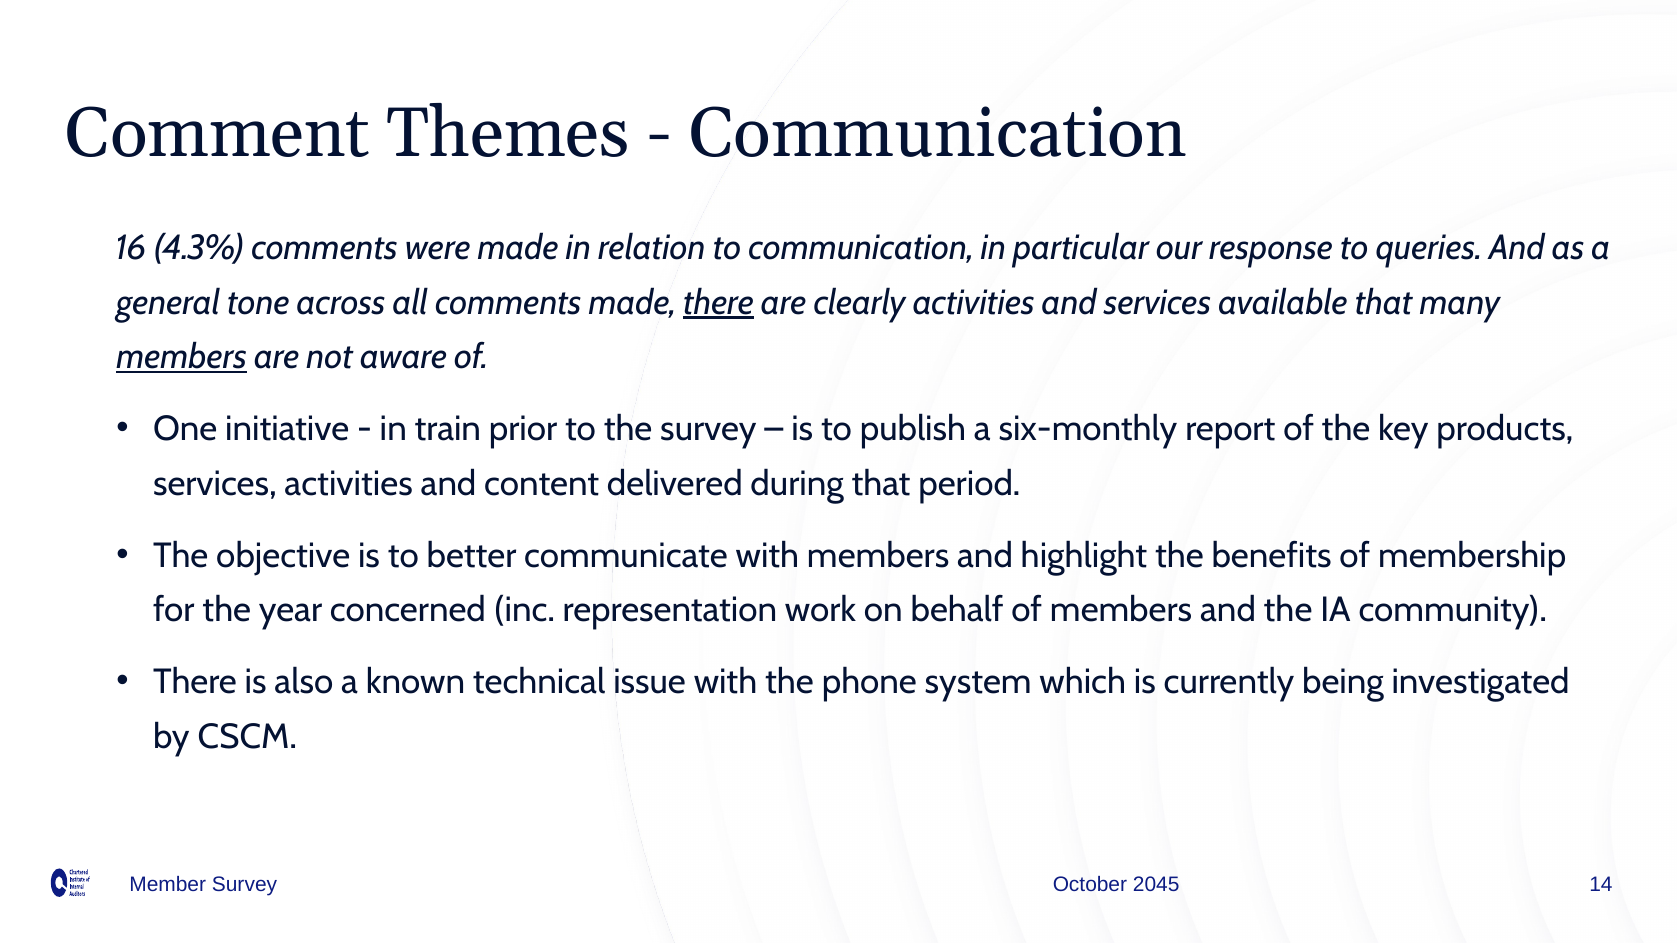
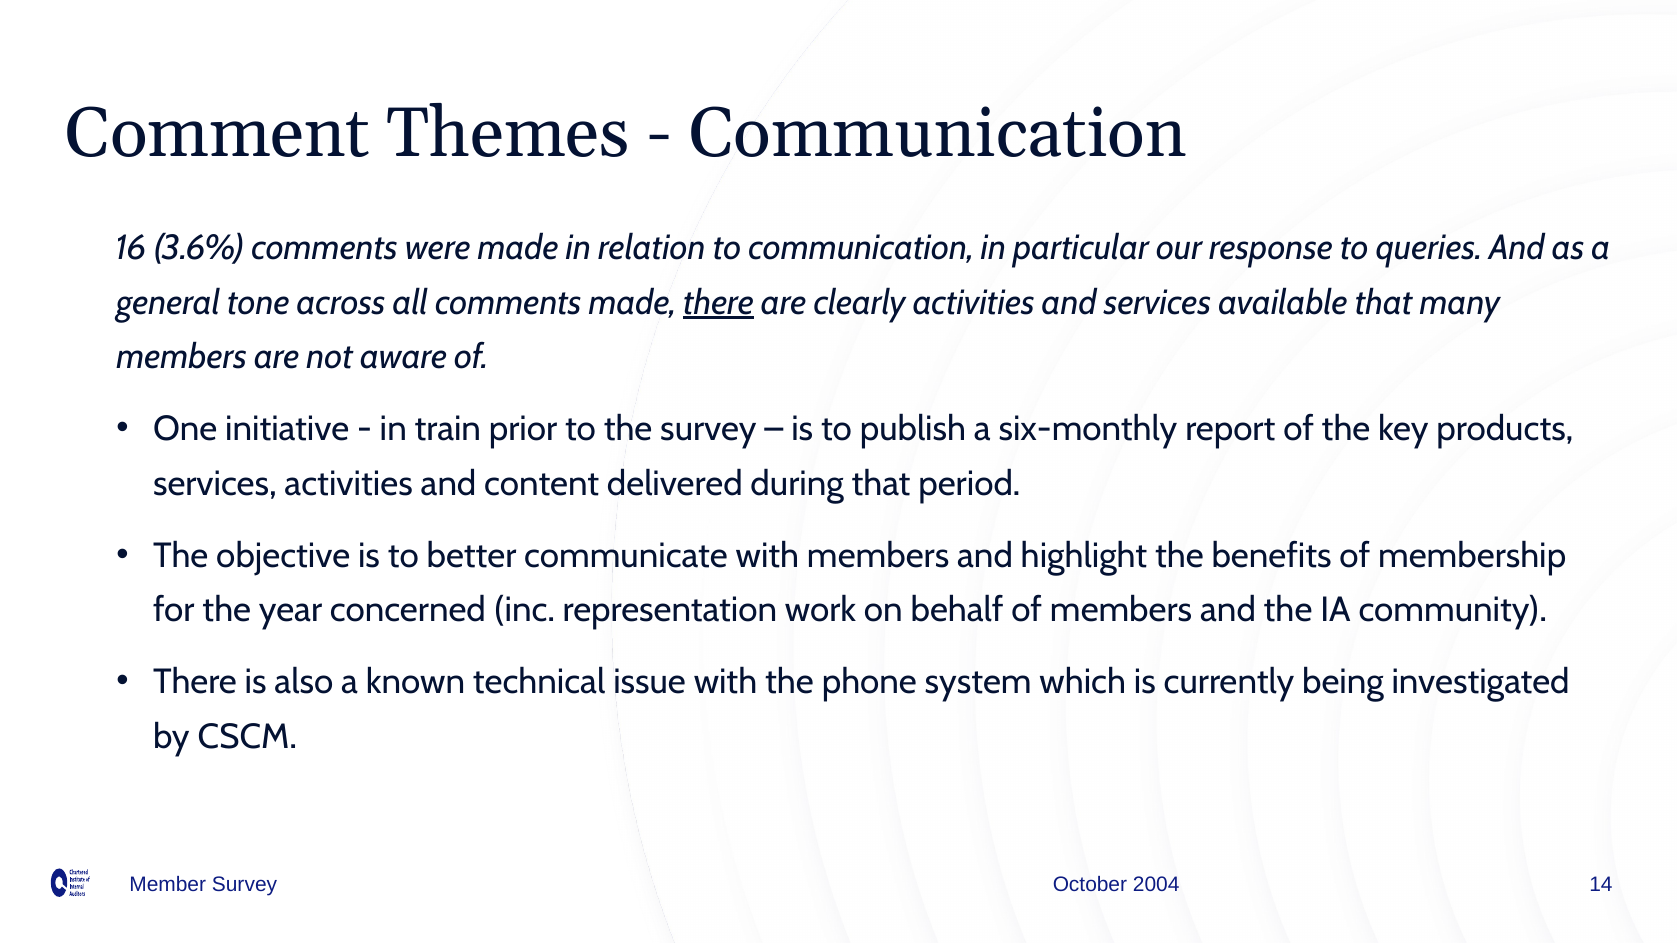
4.3%: 4.3% -> 3.6% (199, 248)
members underline: present -> none (182, 357)
2045: 2045 -> 2004 (1156, 884)
